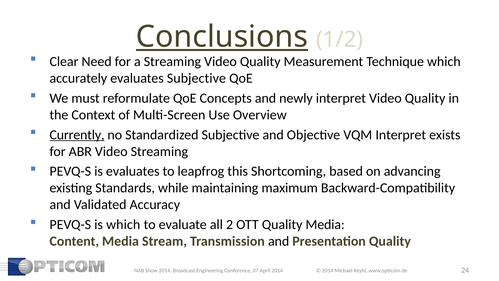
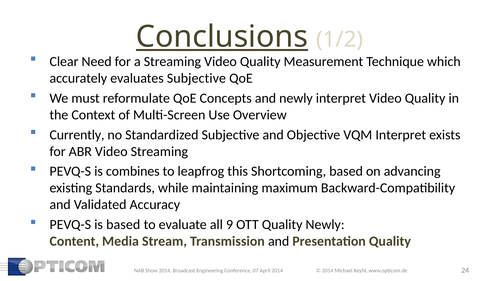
Currently underline: present -> none (77, 135)
is evaluates: evaluates -> combines (133, 171)
is which: which -> based (123, 224)
2: 2 -> 9 (230, 224)
Quality Media: Media -> Newly (325, 224)
